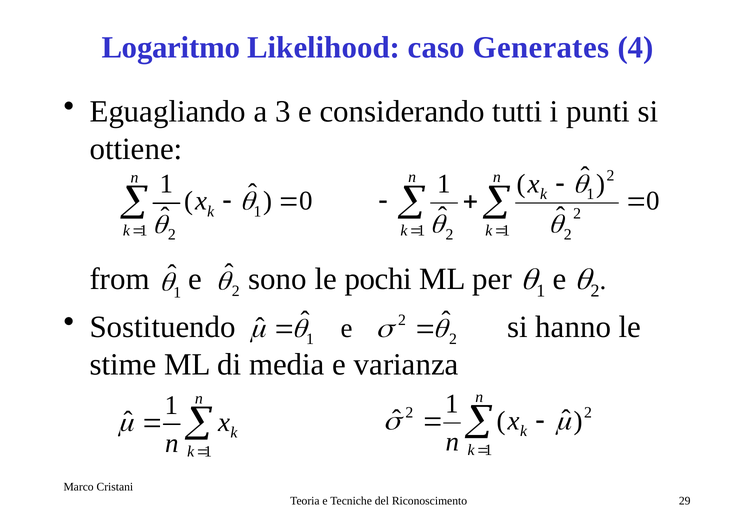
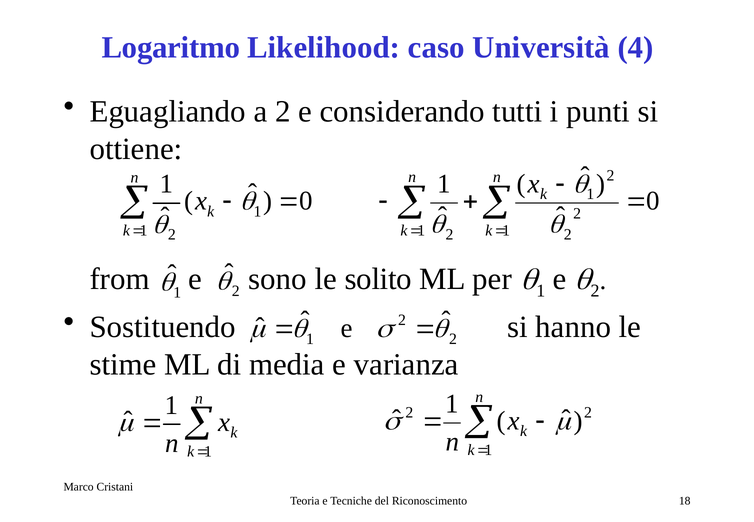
Generates: Generates -> Università (541, 48)
a 3: 3 -> 2 (283, 112)
pochi: pochi -> solito (378, 279)
29: 29 -> 18 (685, 501)
